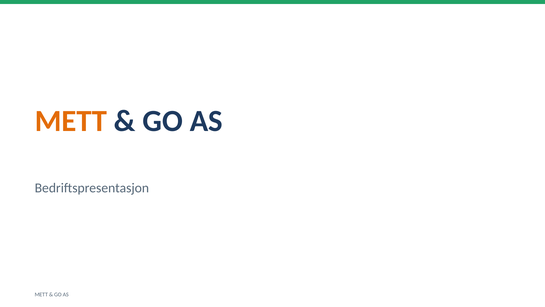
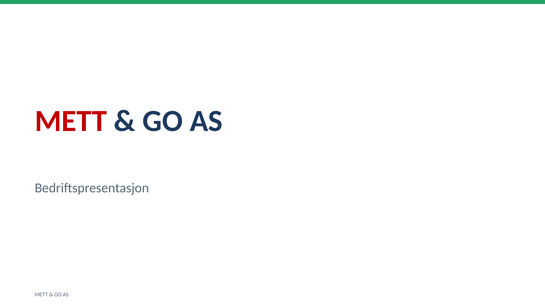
METT colour: orange -> red (71, 121)
